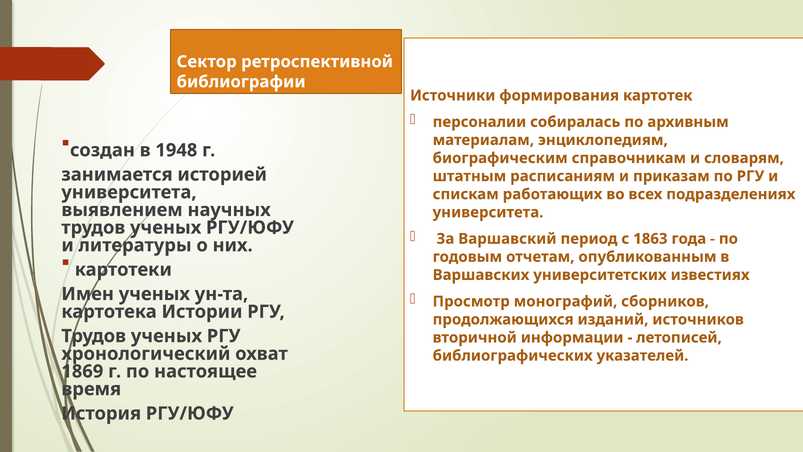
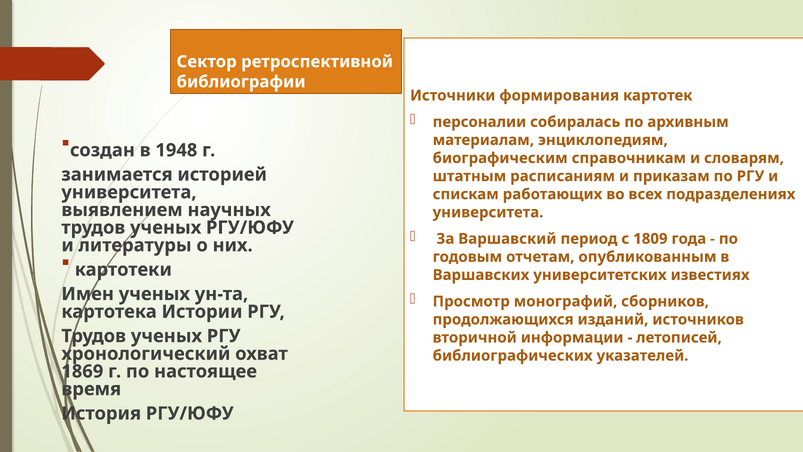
1863: 1863 -> 1809 (650, 239)
